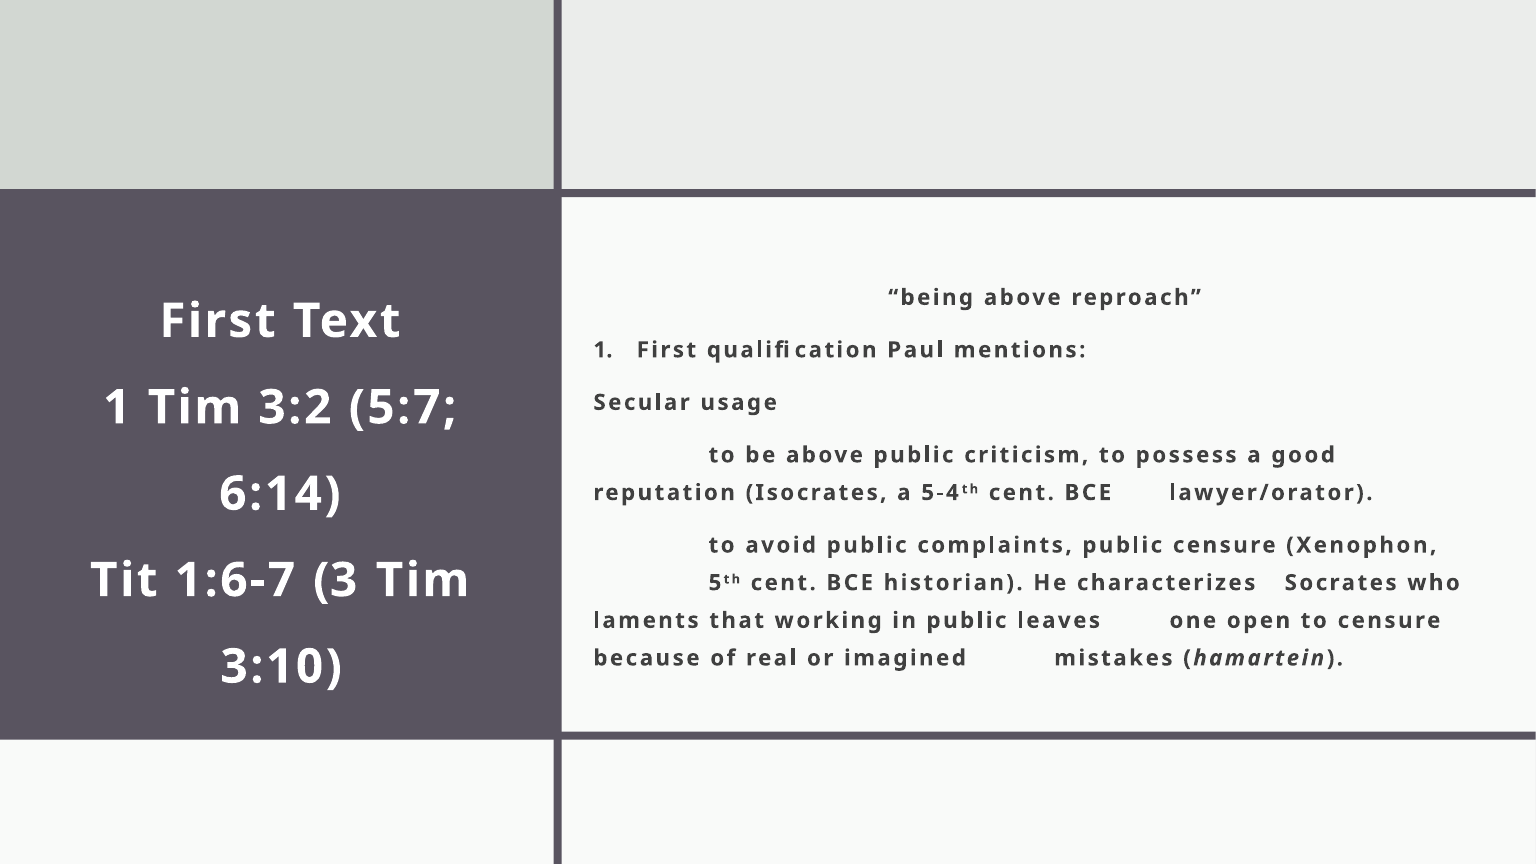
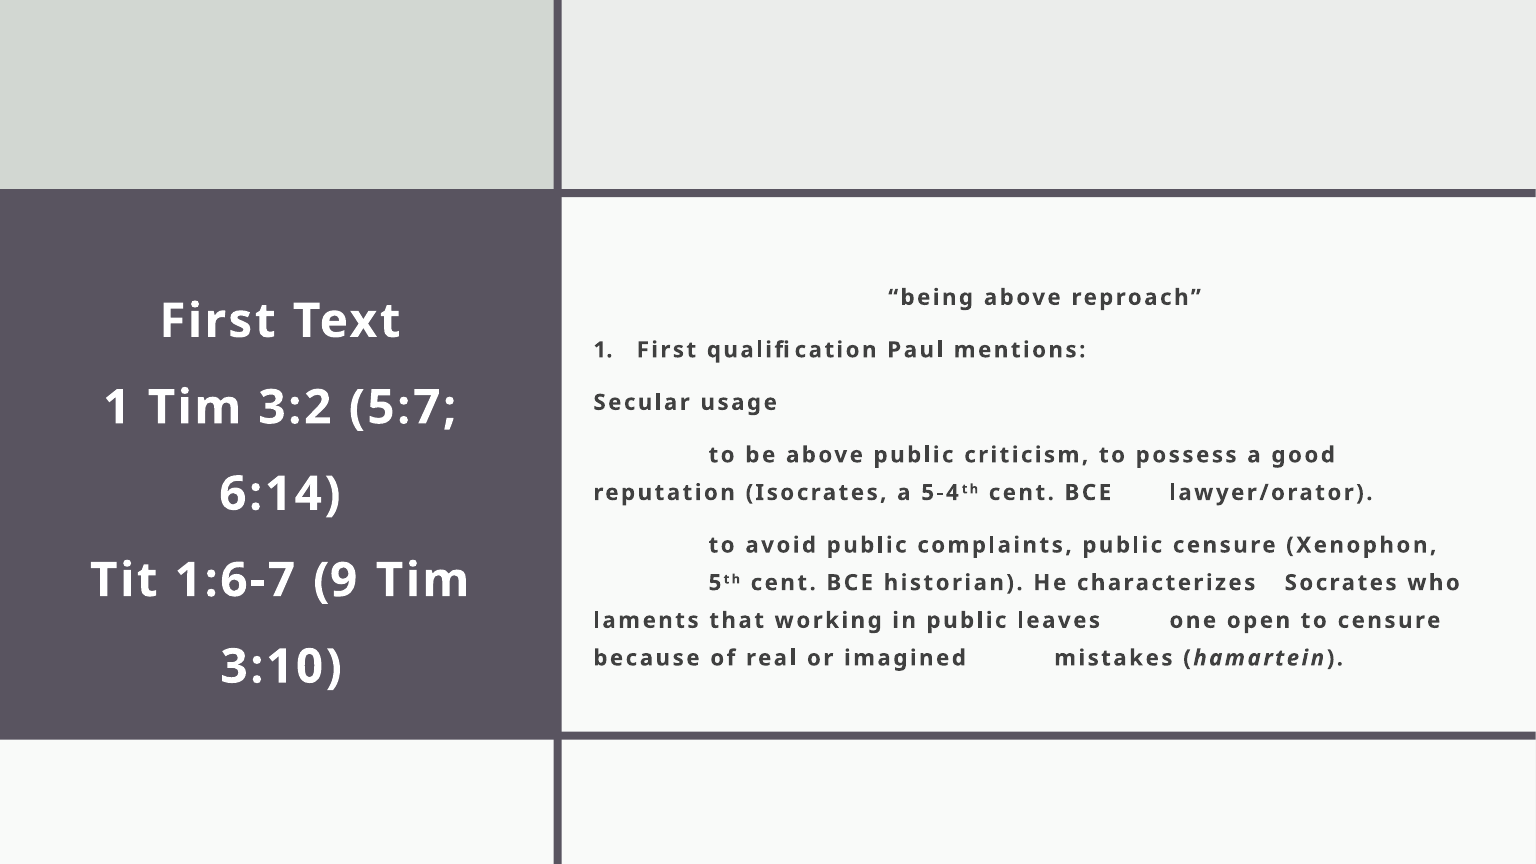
3: 3 -> 9 (335, 580)
